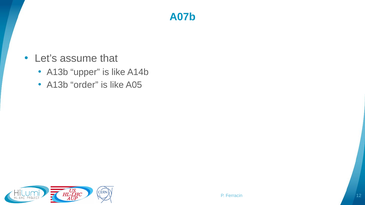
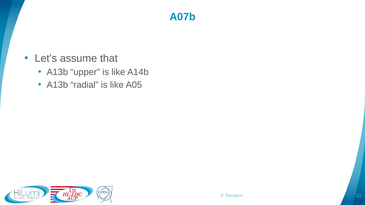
order: order -> radial (84, 85)
